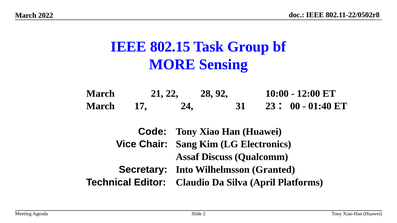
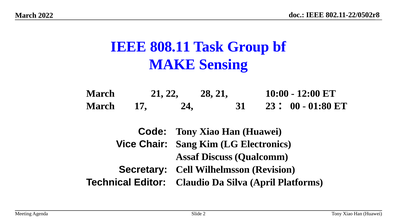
802.15: 802.15 -> 808.11 (170, 47)
MORE: MORE -> MAKE (172, 65)
28 92: 92 -> 21 (222, 94)
01:40: 01:40 -> 01:80 (320, 106)
Into: Into -> Cell (184, 170)
Granted: Granted -> Revision (274, 170)
